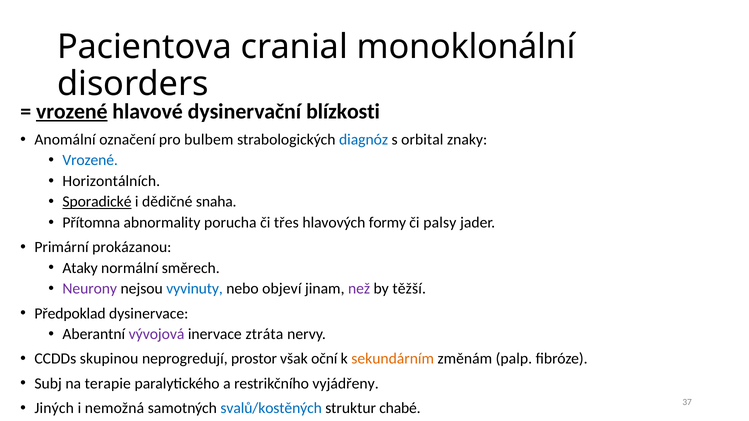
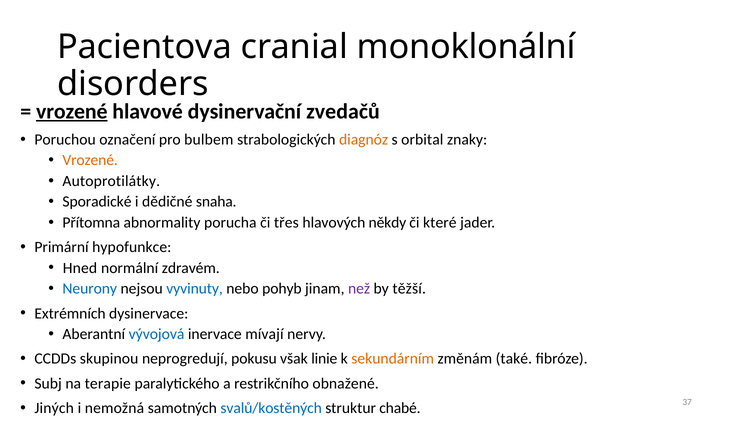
blízkosti: blízkosti -> zvedačů (343, 112)
Anomální: Anomální -> Poruchou (65, 140)
diagnóz colour: blue -> orange (364, 140)
Vrozené colour: blue -> orange (90, 160)
Horizontálních: Horizontálních -> Autoprotilátky (111, 181)
Sporadické underline: present -> none (97, 202)
formy: formy -> někdy (387, 223)
palsy: palsy -> které (440, 223)
prokázanou: prokázanou -> hypofunkce (132, 247)
Ataky: Ataky -> Hned (80, 268)
směrech: směrech -> zdravém (191, 268)
Neurony colour: purple -> blue (90, 289)
objeví: objeví -> pohyb (282, 289)
Předpoklad: Předpoklad -> Extrémních (70, 314)
vývojová colour: purple -> blue (157, 334)
ztráta: ztráta -> mívají (264, 334)
prostor: prostor -> pokusu (254, 359)
oční: oční -> linie (324, 359)
palp: palp -> také (514, 359)
vyjádřeny: vyjádřeny -> obnažené (346, 384)
